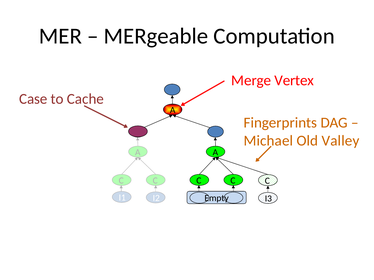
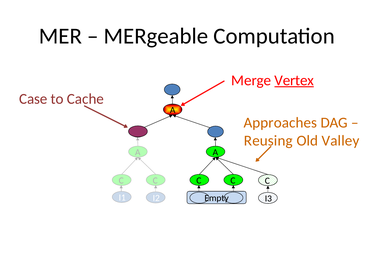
Vertex underline: none -> present (294, 80)
Fingerprints: Fingerprints -> Approaches (280, 123)
Michael: Michael -> Reusing (268, 141)
